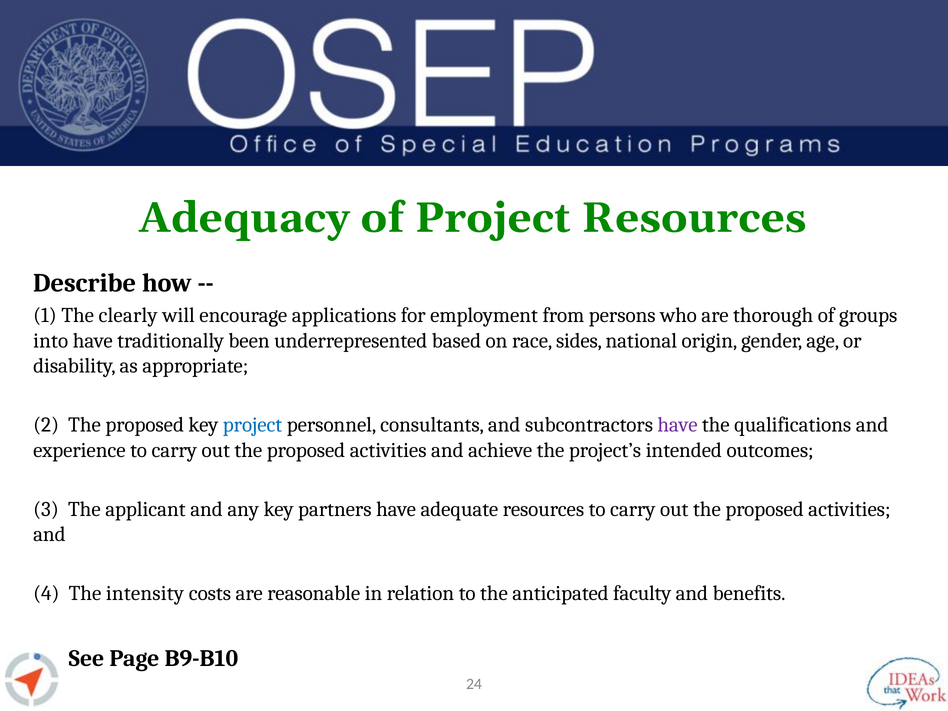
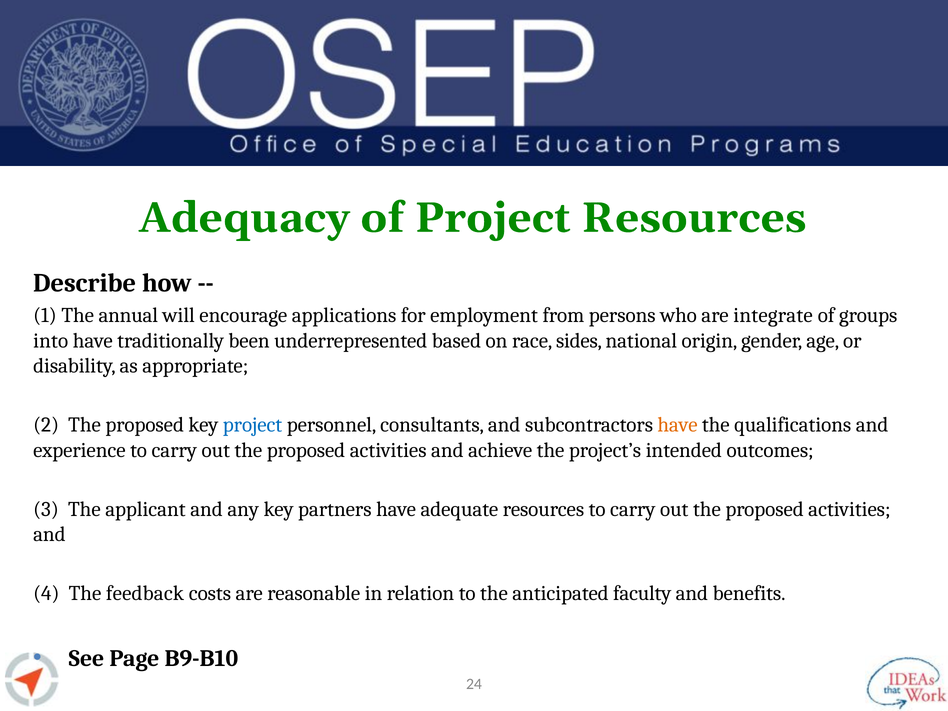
clearly: clearly -> annual (128, 315)
thorough: thorough -> integrate (773, 315)
have colour: purple -> orange (678, 425)
intensity: intensity -> feedback (145, 593)
